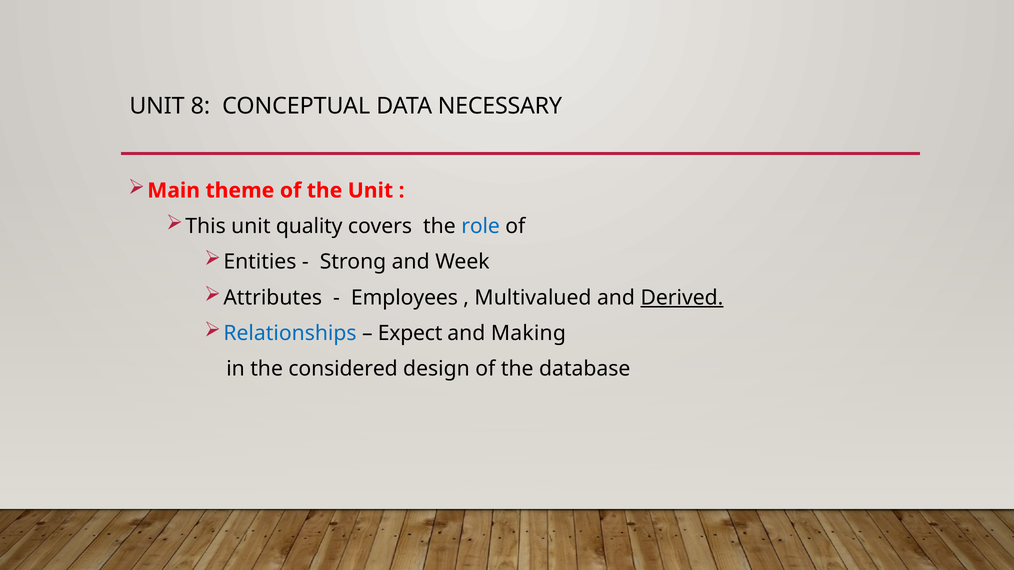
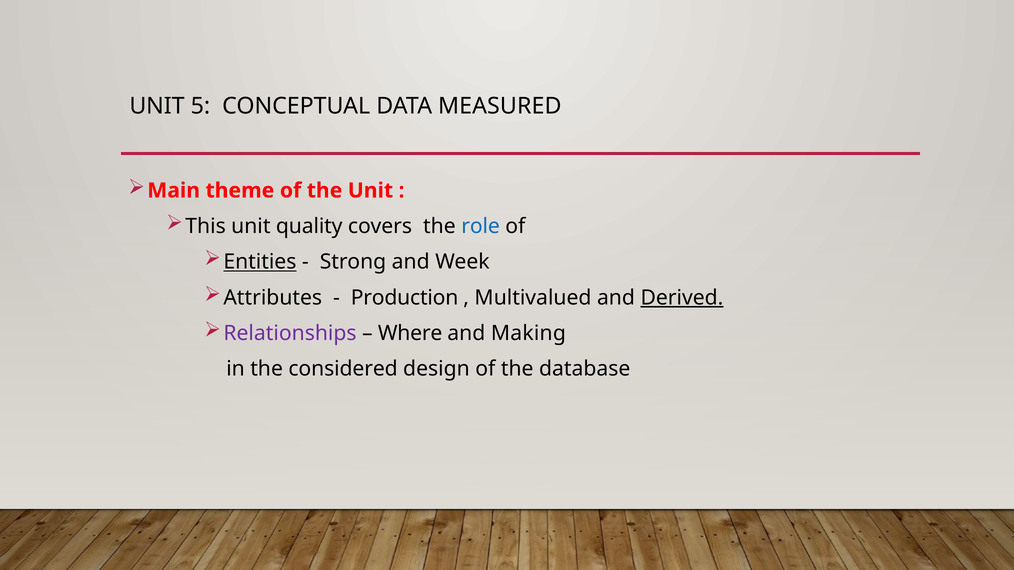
8: 8 -> 5 (200, 106)
NECESSARY: NECESSARY -> MEASURED (500, 106)
Entities underline: none -> present (260, 262)
Employees: Employees -> Production (405, 298)
Relationships colour: blue -> purple (290, 333)
Expect: Expect -> Where (410, 333)
